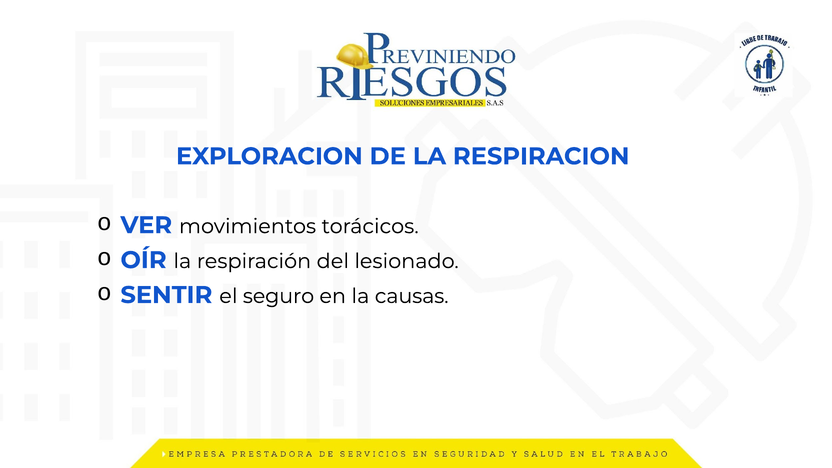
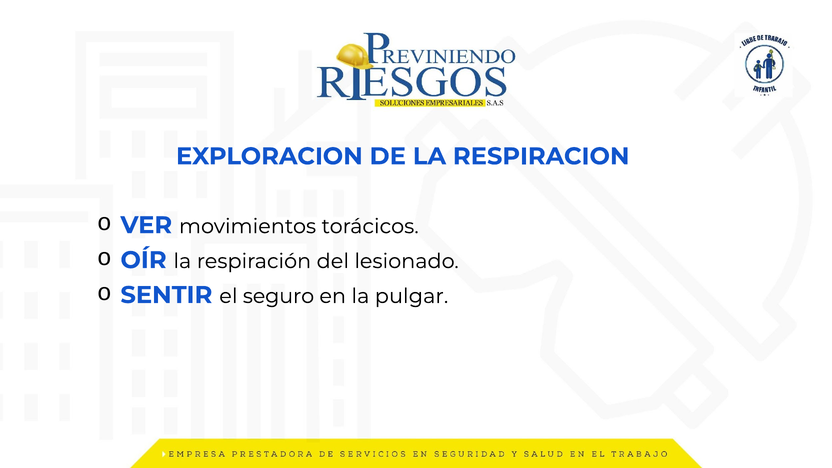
causas: causas -> pulgar (412, 296)
